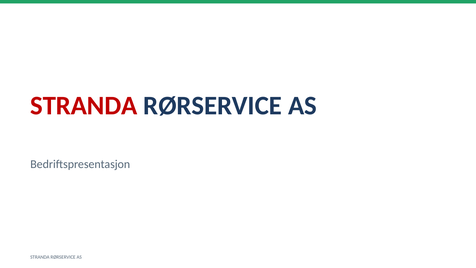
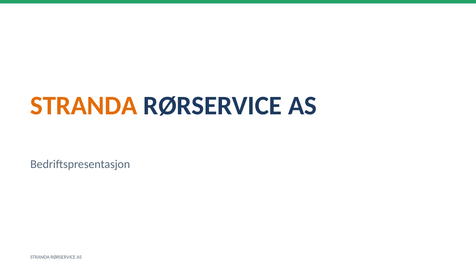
STRANDA colour: red -> orange (84, 106)
